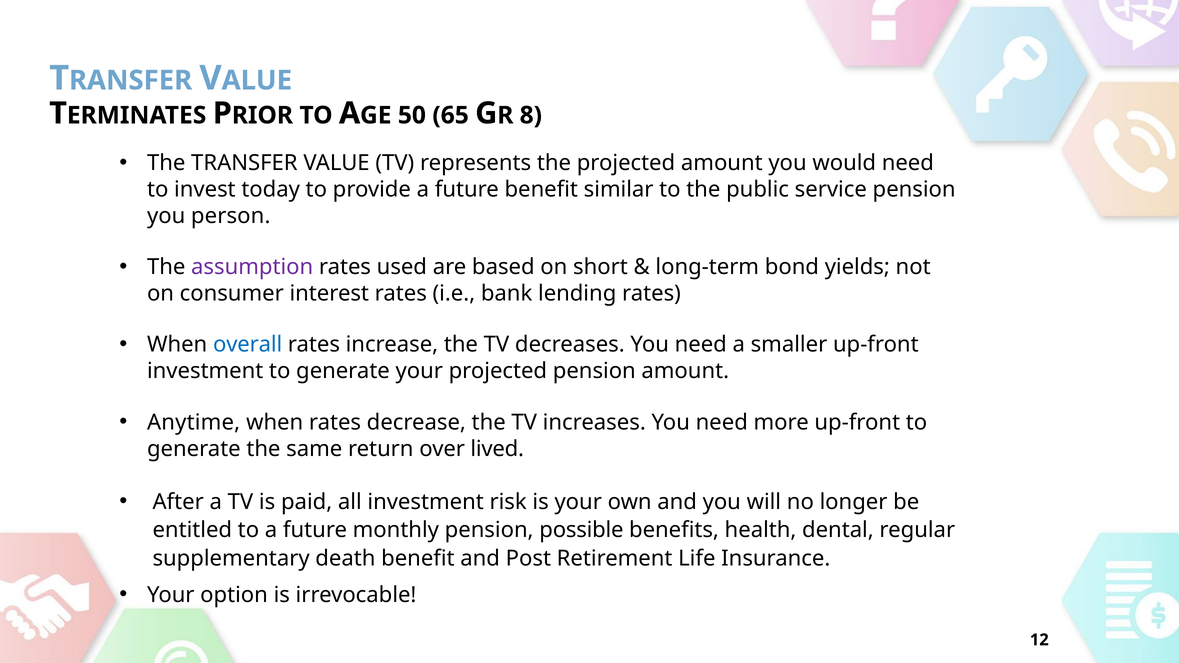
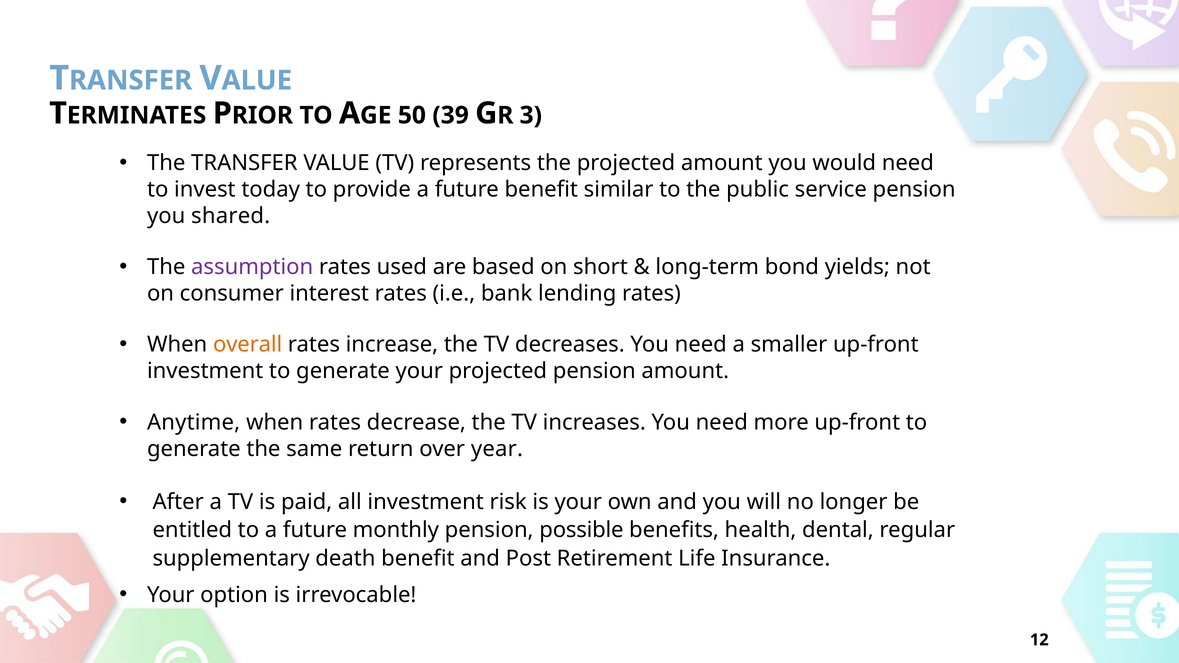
65: 65 -> 39 (451, 115)
8: 8 -> 3 (531, 115)
person: person -> shared (231, 216)
overall colour: blue -> orange (248, 345)
lived: lived -> year (497, 449)
